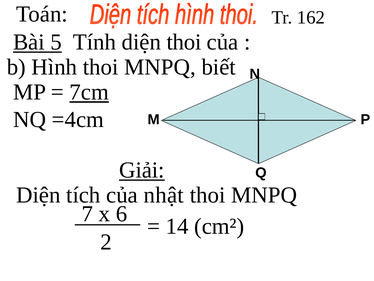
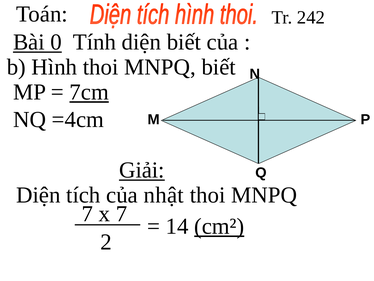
162: 162 -> 242 (311, 17)
5: 5 -> 0 (56, 42)
diện thoi: thoi -> biết (184, 42)
x 6: 6 -> 7 (122, 213)
cm² underline: none -> present (219, 226)
